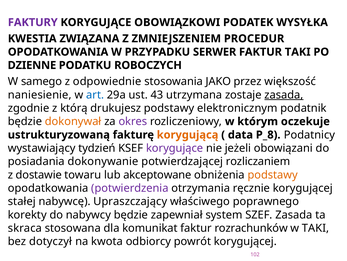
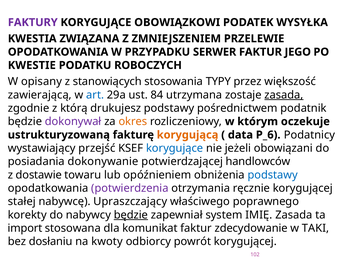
PROCEDUR: PROCEDUR -> PRZELEWIE (254, 39)
FAKTUR TAKI: TAKI -> JEGO (298, 52)
DZIENNE: DZIENNE -> KWESTIE (32, 65)
samego: samego -> opisany (41, 81)
odpowiednie: odpowiednie -> stanowiących (107, 81)
JAKO: JAKO -> TYPY (218, 81)
naniesienie: naniesienie -> zawierającą (40, 95)
43: 43 -> 84 (157, 95)
elektronicznym: elektronicznym -> pośrednictwem (237, 108)
dokonywał colour: orange -> purple (73, 121)
okres colour: purple -> orange (133, 121)
P_8: P_8 -> P_6 (268, 134)
tydzień: tydzień -> przejść (97, 148)
korygujące colour: purple -> blue (175, 148)
rozliczaniem: rozliczaniem -> handlowców (258, 161)
akceptowane: akceptowane -> opóźnieniem (157, 174)
podstawy colour: orange -> blue (273, 174)
będzie underline: none -> present (131, 214)
SZEF: SZEF -> IMIĘ (259, 214)
skraca: skraca -> import (25, 228)
rozrachunków: rozrachunków -> zdecydowanie (251, 228)
dotyczył: dotyczył -> dosłaniu (51, 241)
kwota: kwota -> kwoty (107, 241)
